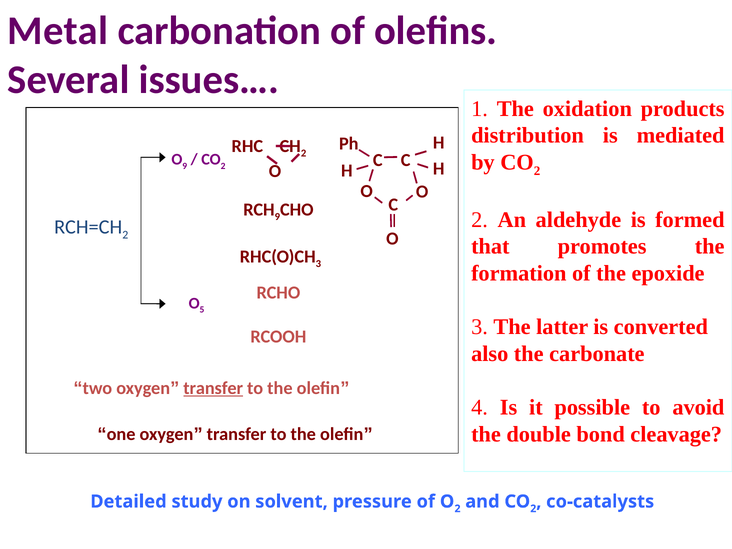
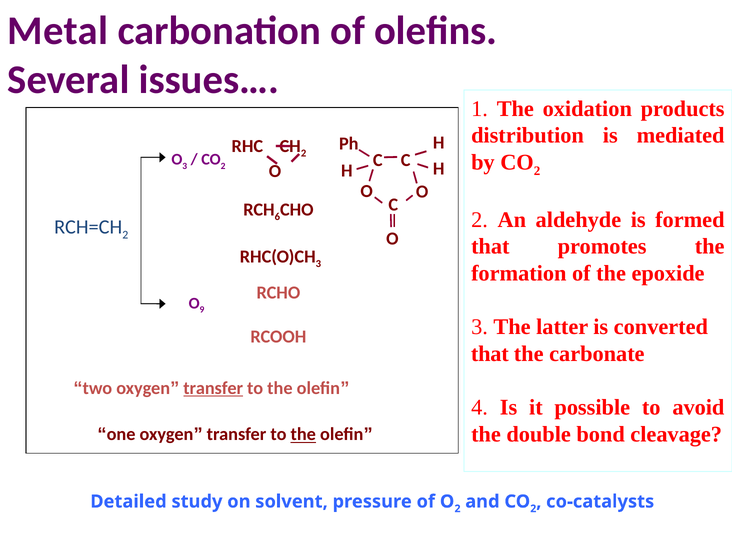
O 9: 9 -> 3 (185, 166)
9: 9 -> 6 (277, 217)
5: 5 -> 9 (202, 310)
also: also -> that (490, 354)
the underline: none -> present (303, 434)
